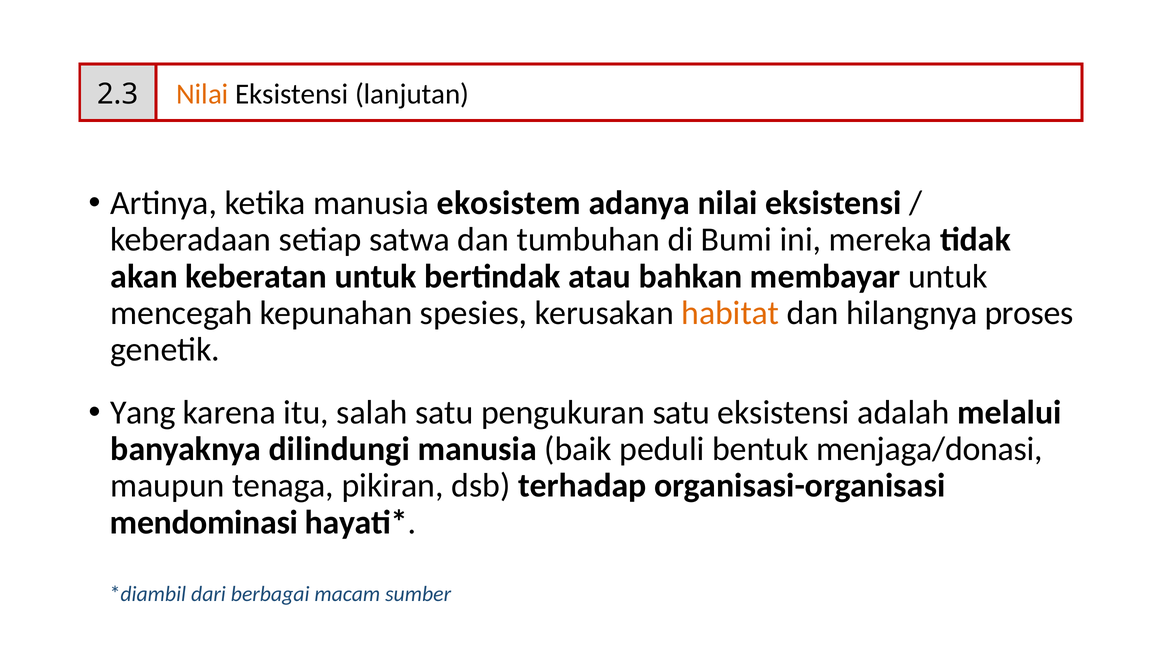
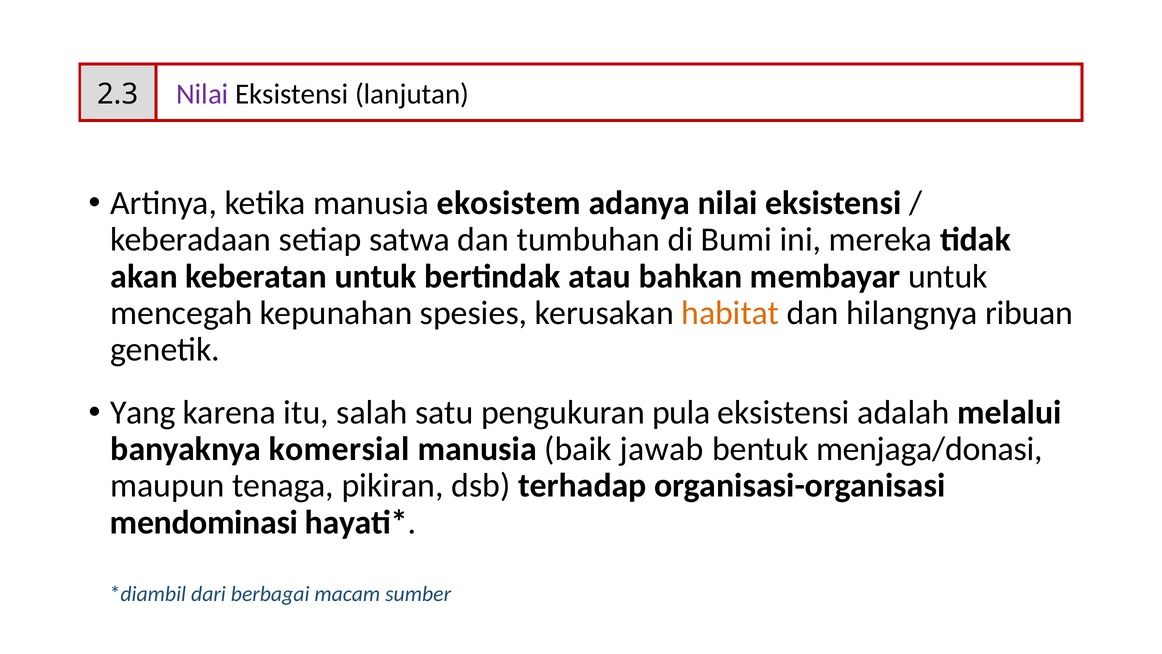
Nilai colour: orange -> purple (202, 94)
proses: proses -> ribuan (1029, 313)
pengukuran satu: satu -> pula (681, 412)
dilindungi: dilindungi -> komersial (339, 449)
peduli: peduli -> jawab (662, 449)
